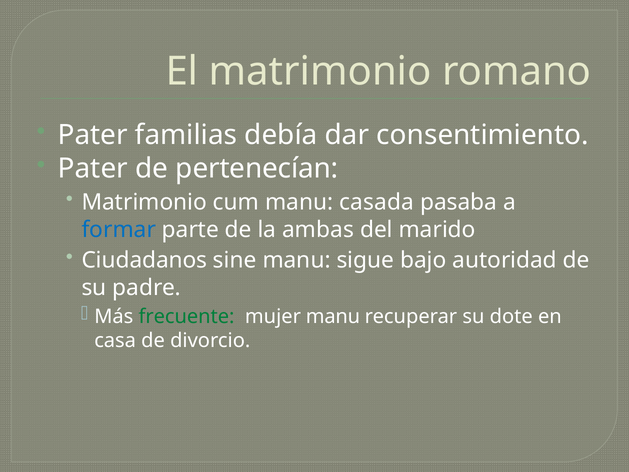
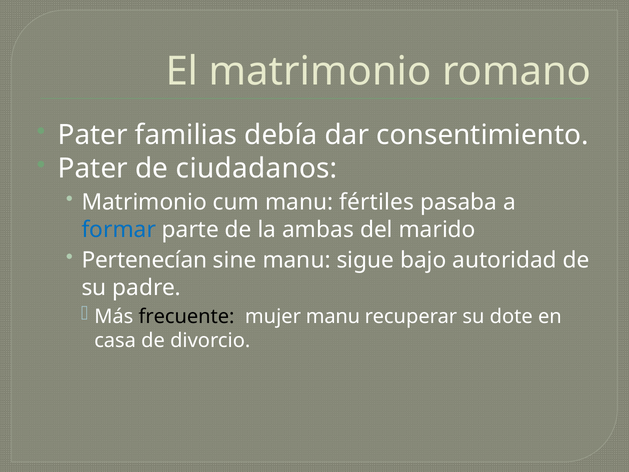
pertenecían: pertenecían -> ciudadanos (257, 169)
casada: casada -> fértiles (377, 202)
Ciudadanos: Ciudadanos -> Pertenecían (144, 260)
frecuente colour: green -> black (187, 316)
